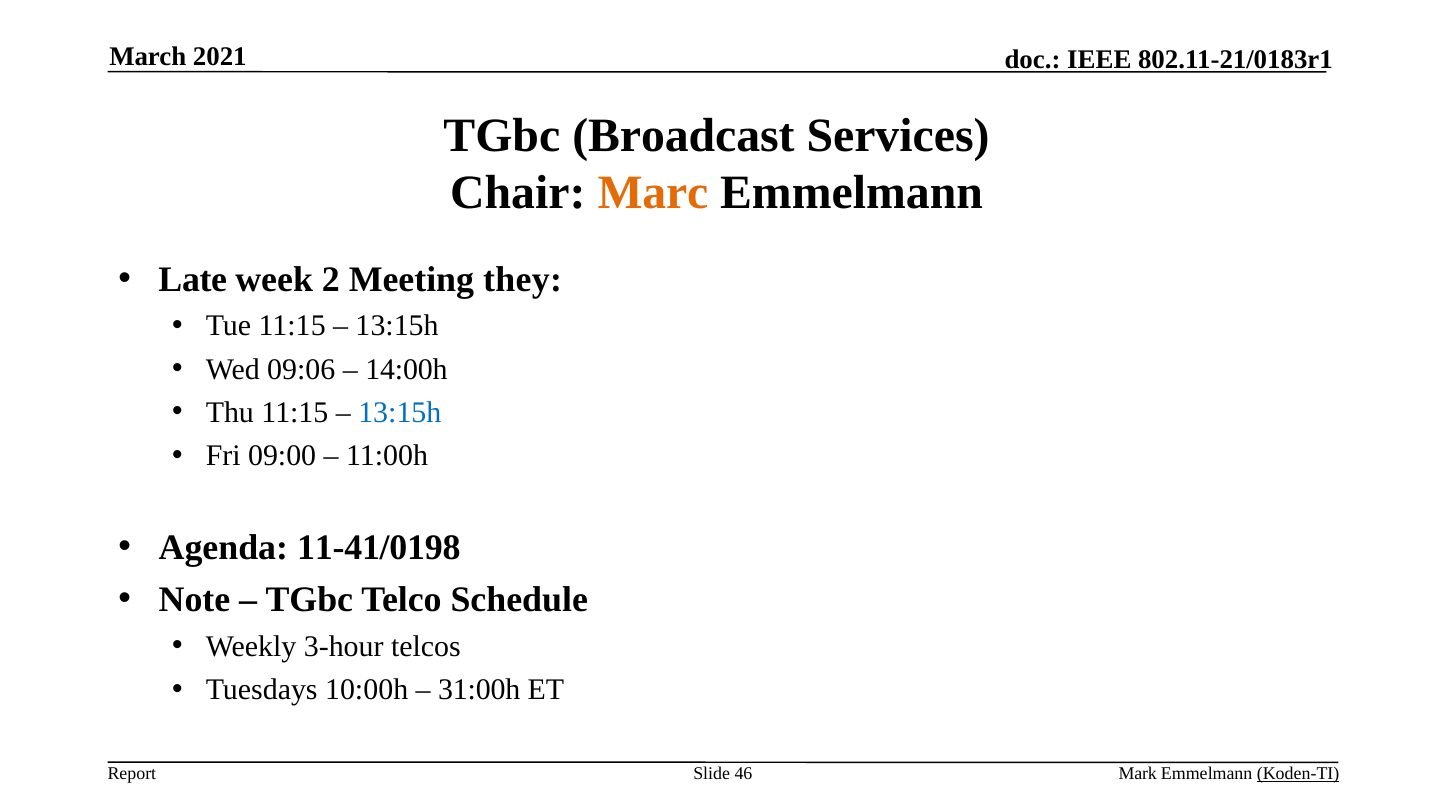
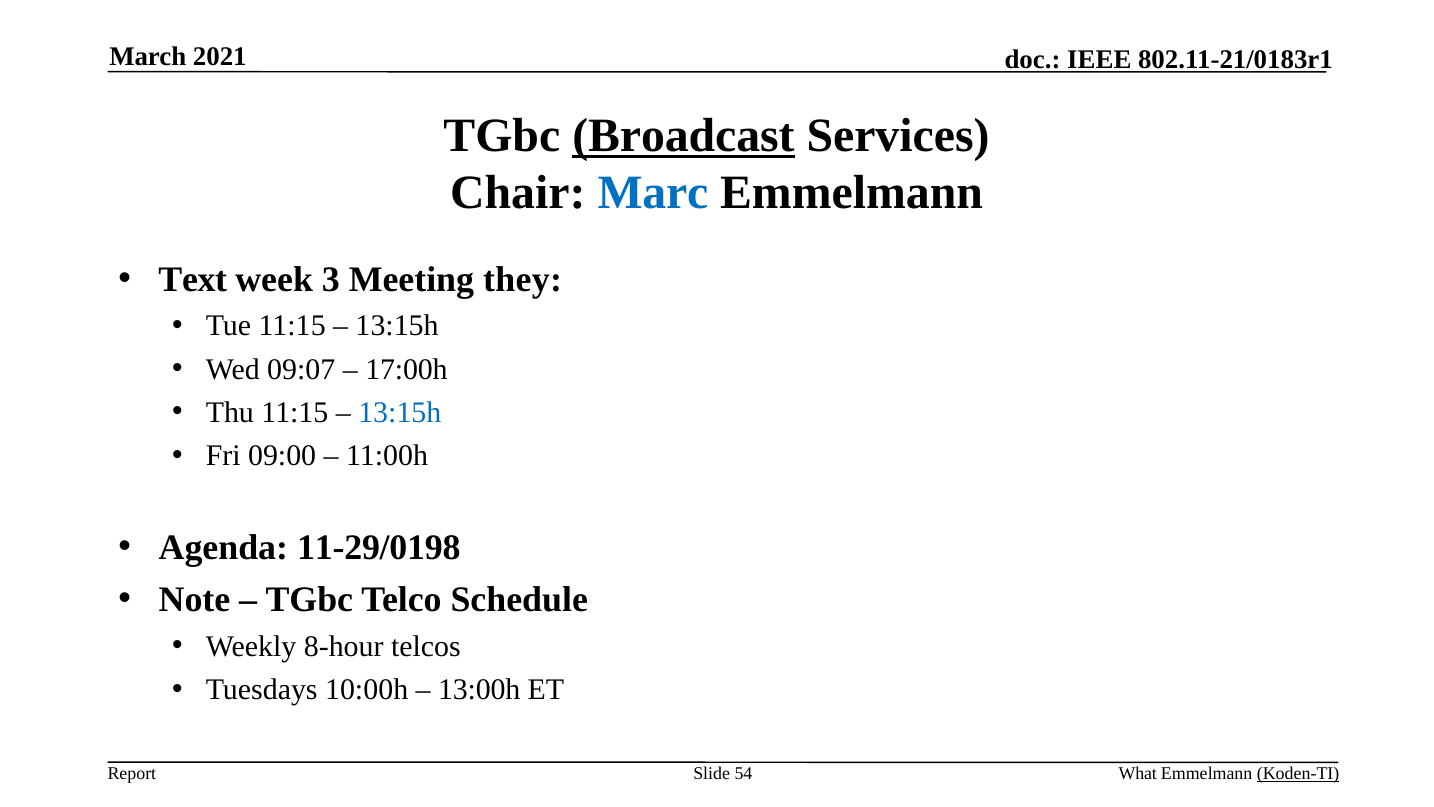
Broadcast underline: none -> present (683, 136)
Marc colour: orange -> blue (653, 193)
Late: Late -> Text (193, 279)
2: 2 -> 3 (331, 279)
09:06: 09:06 -> 09:07 (301, 369)
14:00h: 14:00h -> 17:00h (406, 369)
11-41/0198: 11-41/0198 -> 11-29/0198 (379, 548)
3-hour: 3-hour -> 8-hour (344, 646)
31:00h: 31:00h -> 13:00h (479, 690)
46: 46 -> 54 (743, 774)
Mark: Mark -> What (1138, 774)
